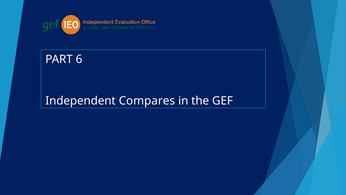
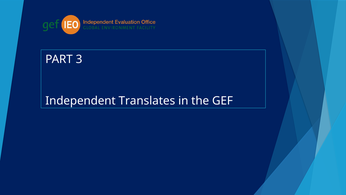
6: 6 -> 3 (79, 59)
Compares: Compares -> Translates (147, 101)
